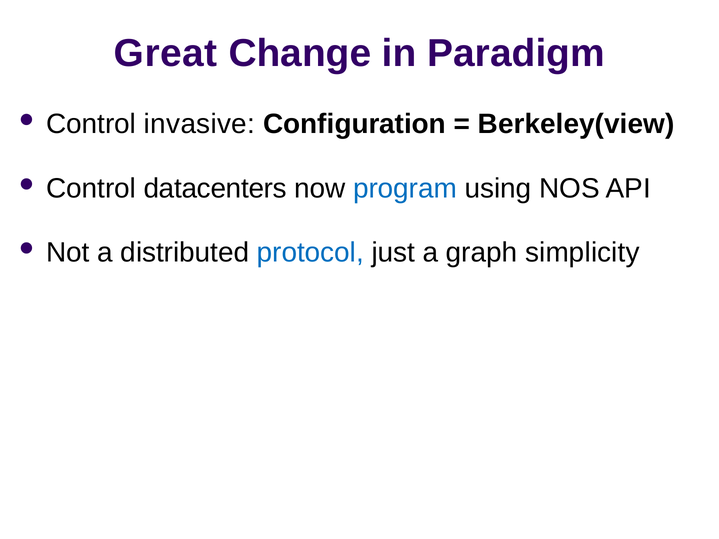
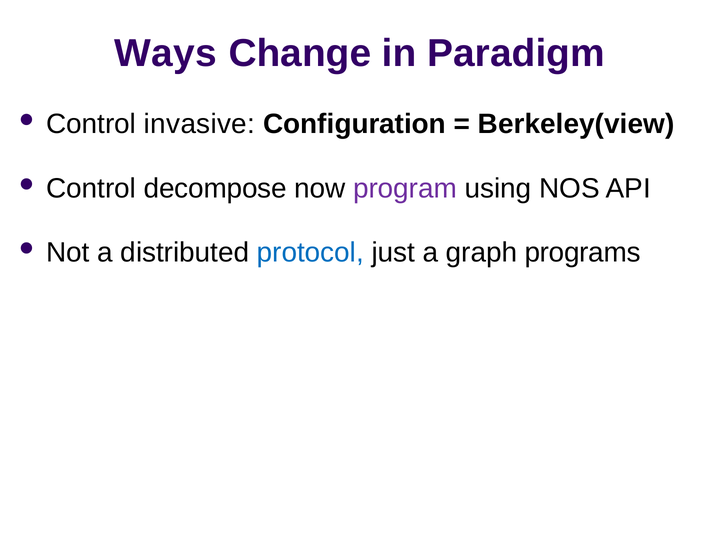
Great: Great -> Ways (166, 54)
datacenters: datacenters -> decompose (215, 189)
program colour: blue -> purple (405, 189)
simplicity: simplicity -> programs (583, 253)
